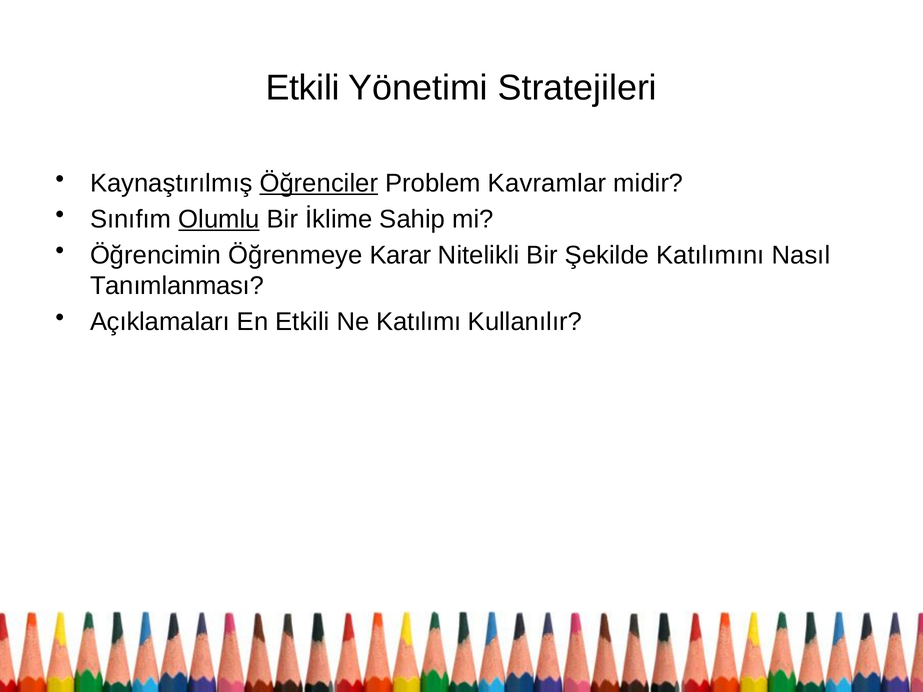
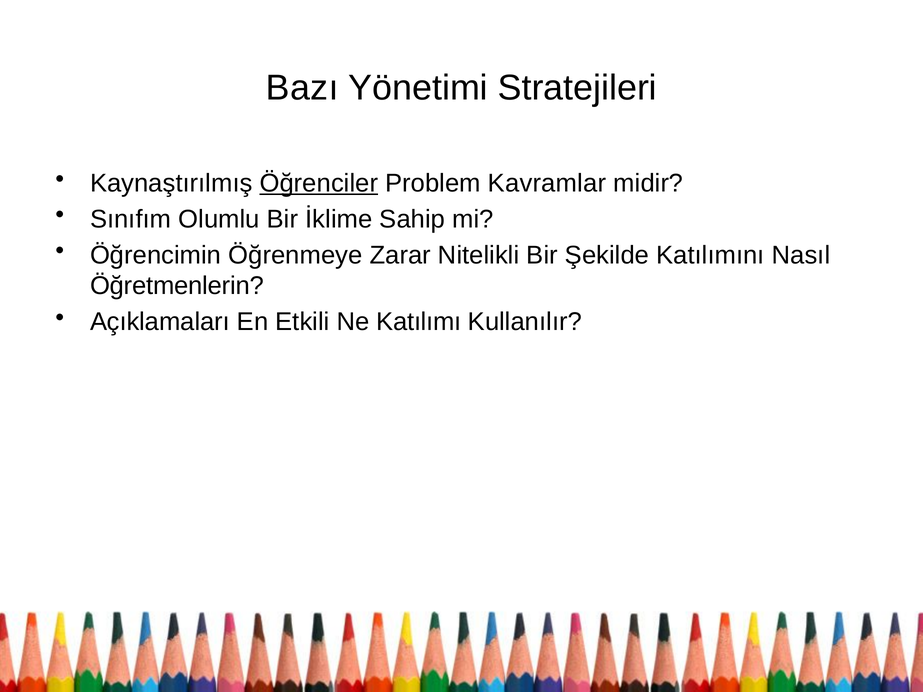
Etkili: Etkili -> Bazı (302, 88)
Olumlu underline: present -> none (219, 219)
Karar: Karar -> Zarar (400, 255)
Tanımlanması: Tanımlanması -> Öğretmenlerin (177, 286)
